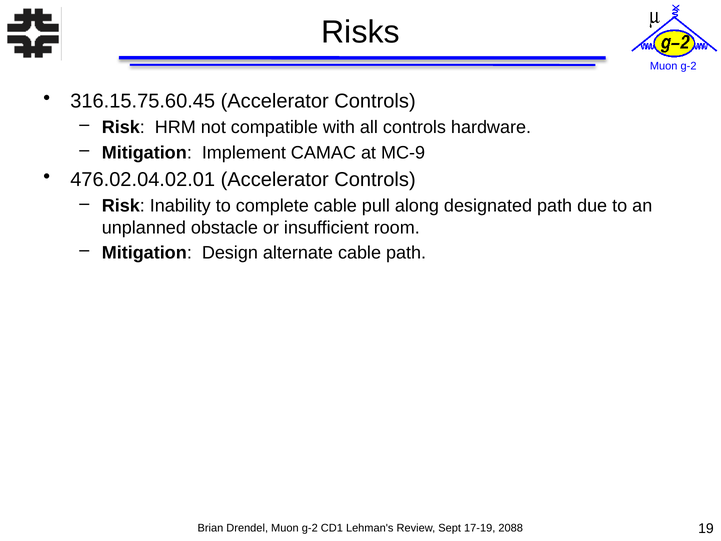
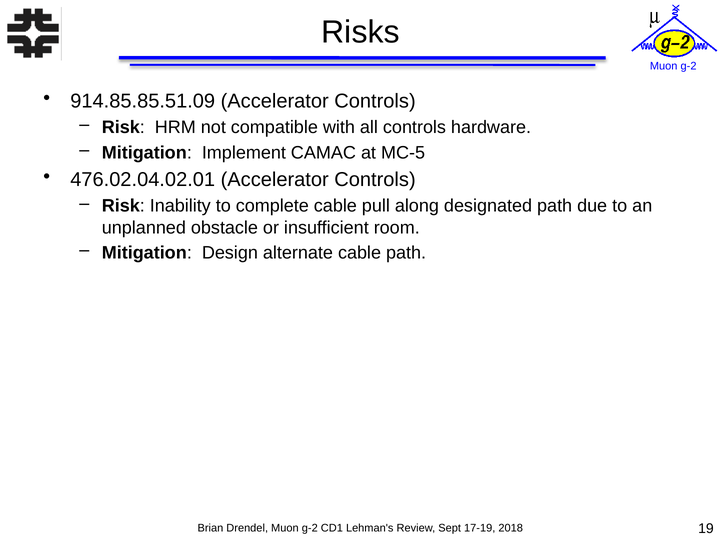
316.15.75.60.45: 316.15.75.60.45 -> 914.85.85.51.09 (143, 101)
MC-9: MC-9 -> MC-5 (403, 153)
2088: 2088 -> 2018 (511, 528)
